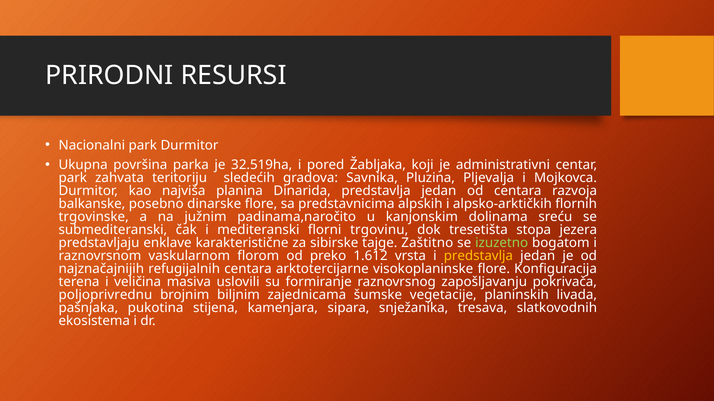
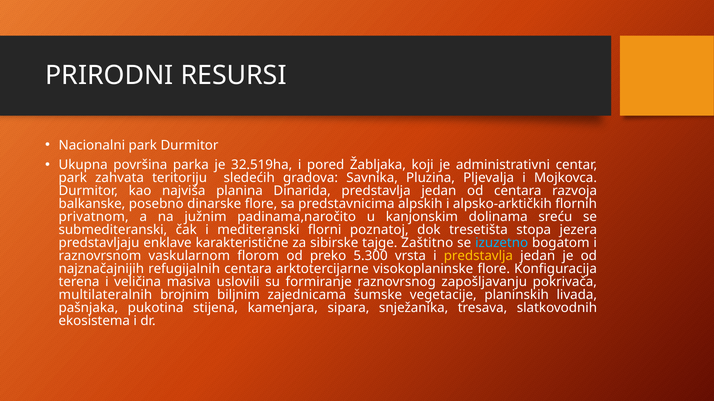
trgovinske: trgovinske -> privatnom (94, 217)
trgovinu: trgovinu -> poznatoj (379, 230)
izuzetno colour: light green -> light blue (502, 243)
1.612: 1.612 -> 5.300 (371, 256)
poljoprivrednu: poljoprivrednu -> multilateralnih (105, 295)
